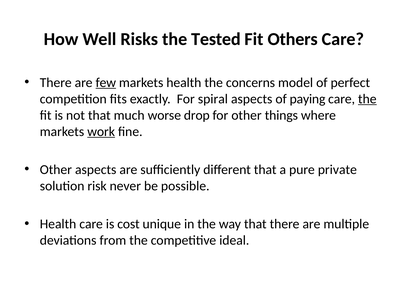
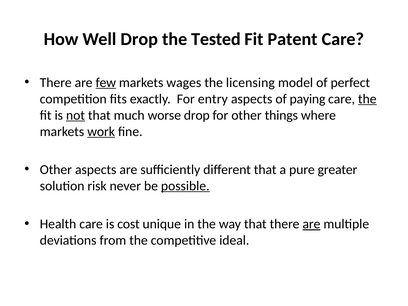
Well Risks: Risks -> Drop (139, 39)
Others: Others -> Patent (293, 39)
markets health: health -> wages (184, 83)
concerns: concerns -> licensing (250, 83)
spiral: spiral -> entry (213, 99)
not underline: none -> present (75, 115)
private: private -> greater (337, 170)
possible underline: none -> present (185, 186)
are underline: none -> present (311, 224)
